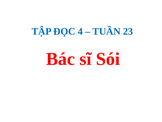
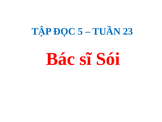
4: 4 -> 5 (80, 31)
